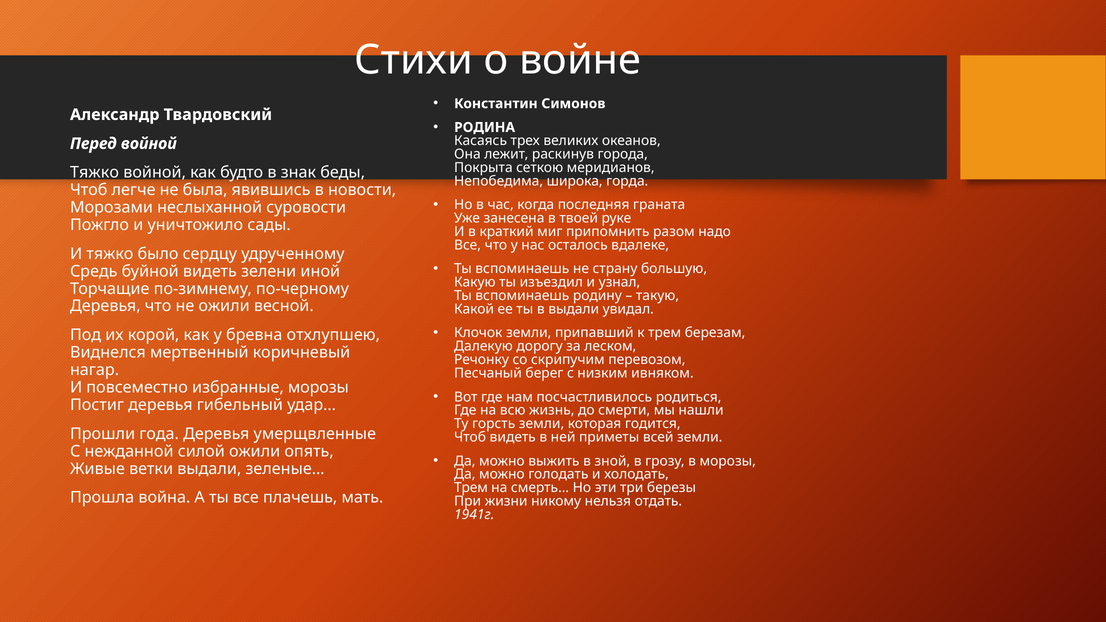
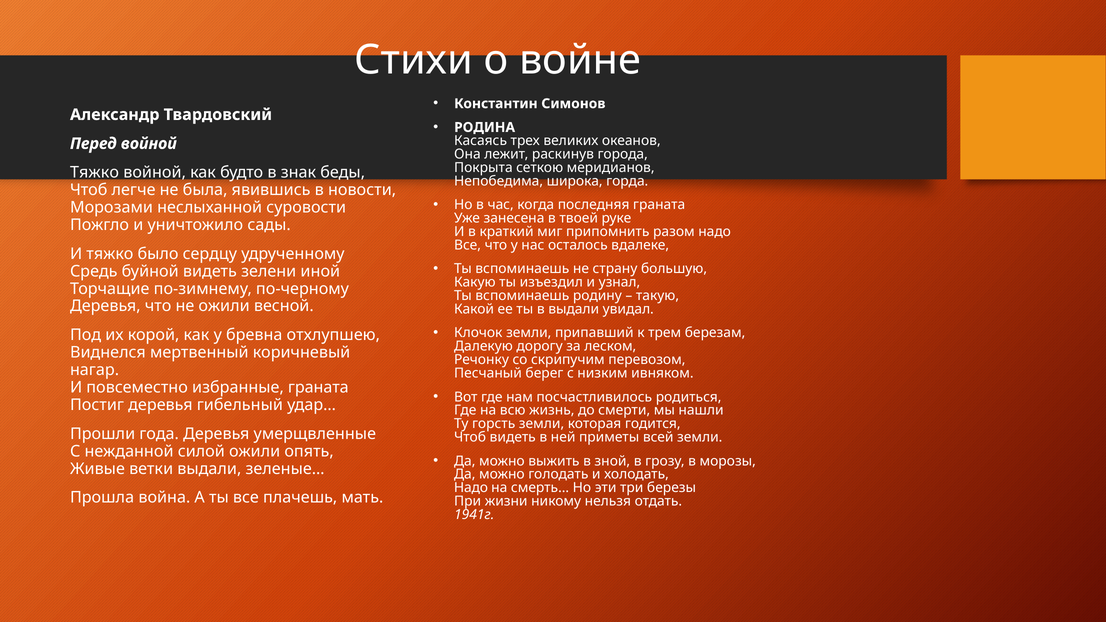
избранные морозы: морозы -> граната (318, 388)
Трем: Трем -> Надо (471, 488)
